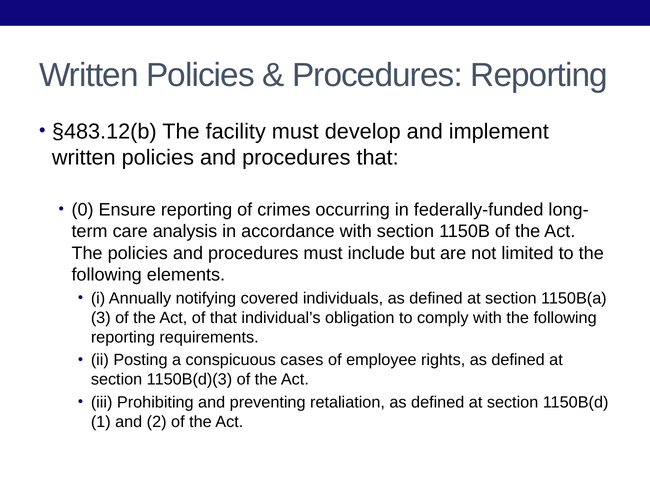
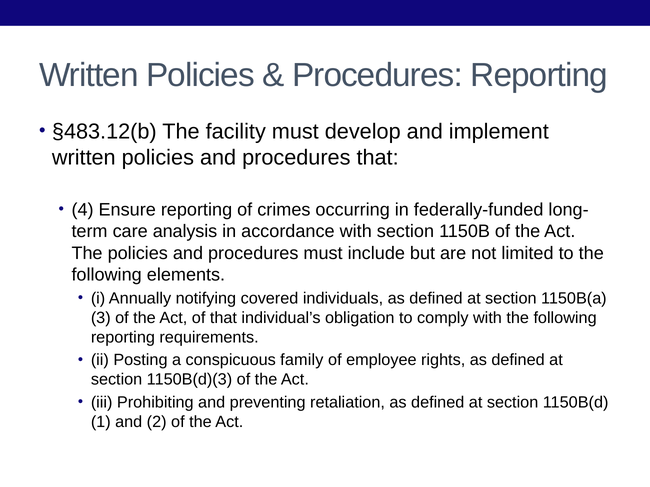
0: 0 -> 4 (83, 210)
cases: cases -> family (302, 360)
